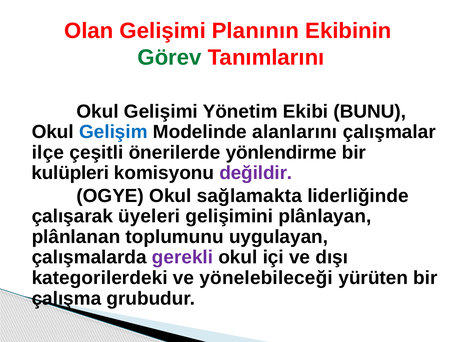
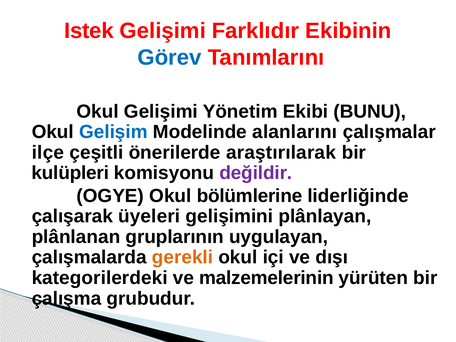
Olan: Olan -> Istek (89, 31)
Planının: Planının -> Farklıdır (255, 31)
Görev colour: green -> blue (170, 57)
yönlendirme: yönlendirme -> araştırılarak (281, 153)
sağlamakta: sağlamakta -> bölümlerine (250, 196)
toplumunu: toplumunu -> gruplarının (175, 237)
gerekli colour: purple -> orange (183, 257)
yönelebileceği: yönelebileceği -> malzemelerinin (266, 278)
